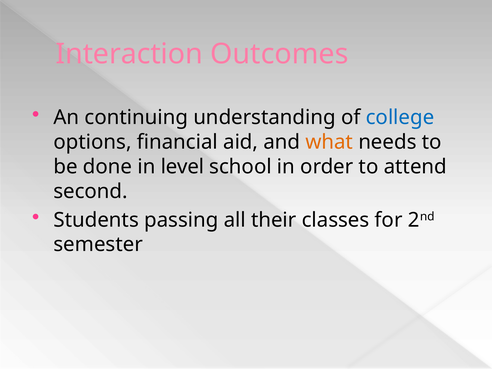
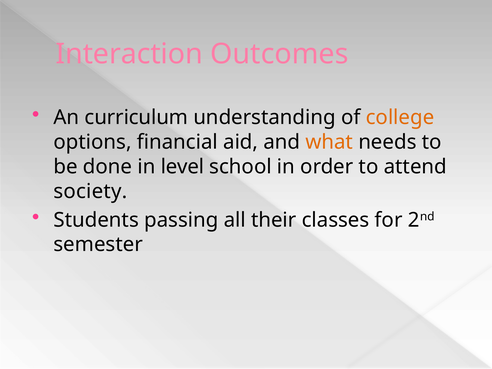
continuing: continuing -> curriculum (136, 117)
college colour: blue -> orange (400, 117)
second: second -> society (90, 191)
